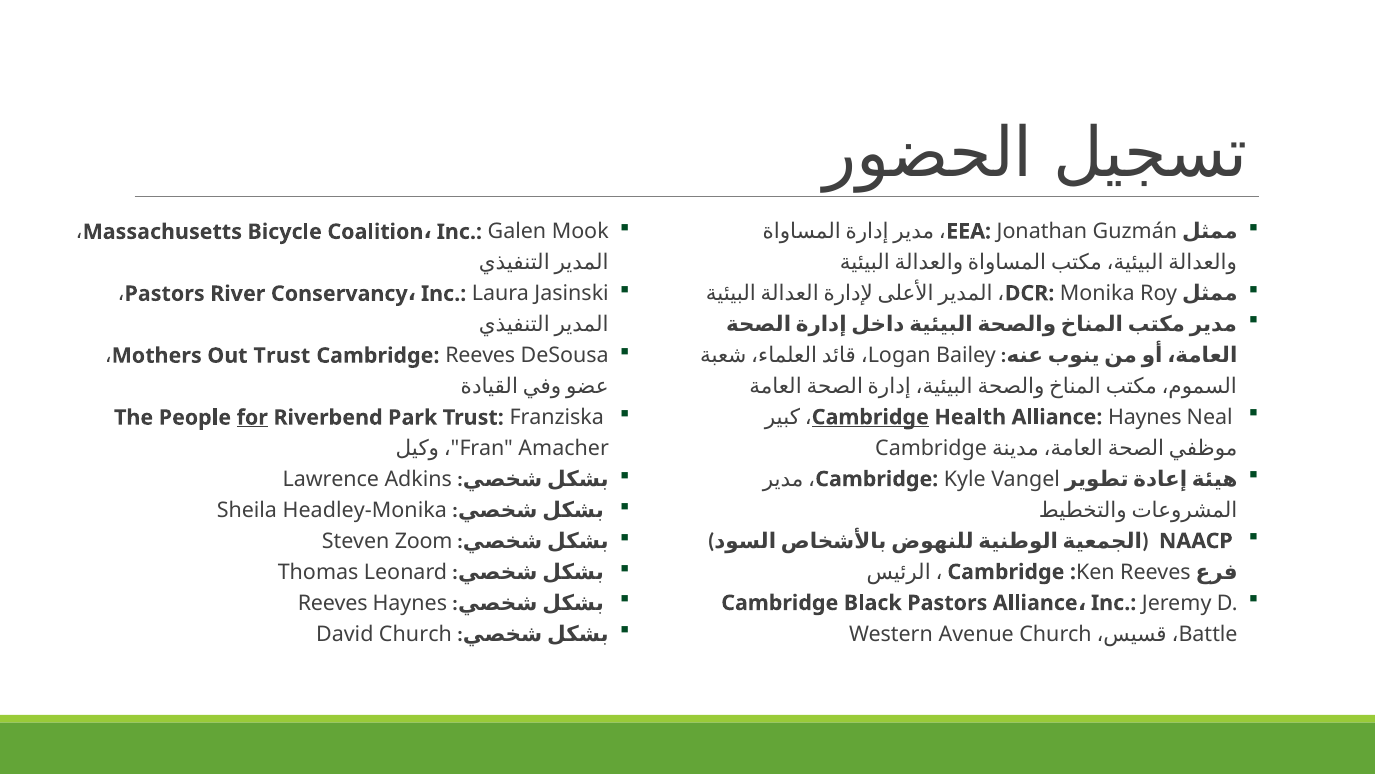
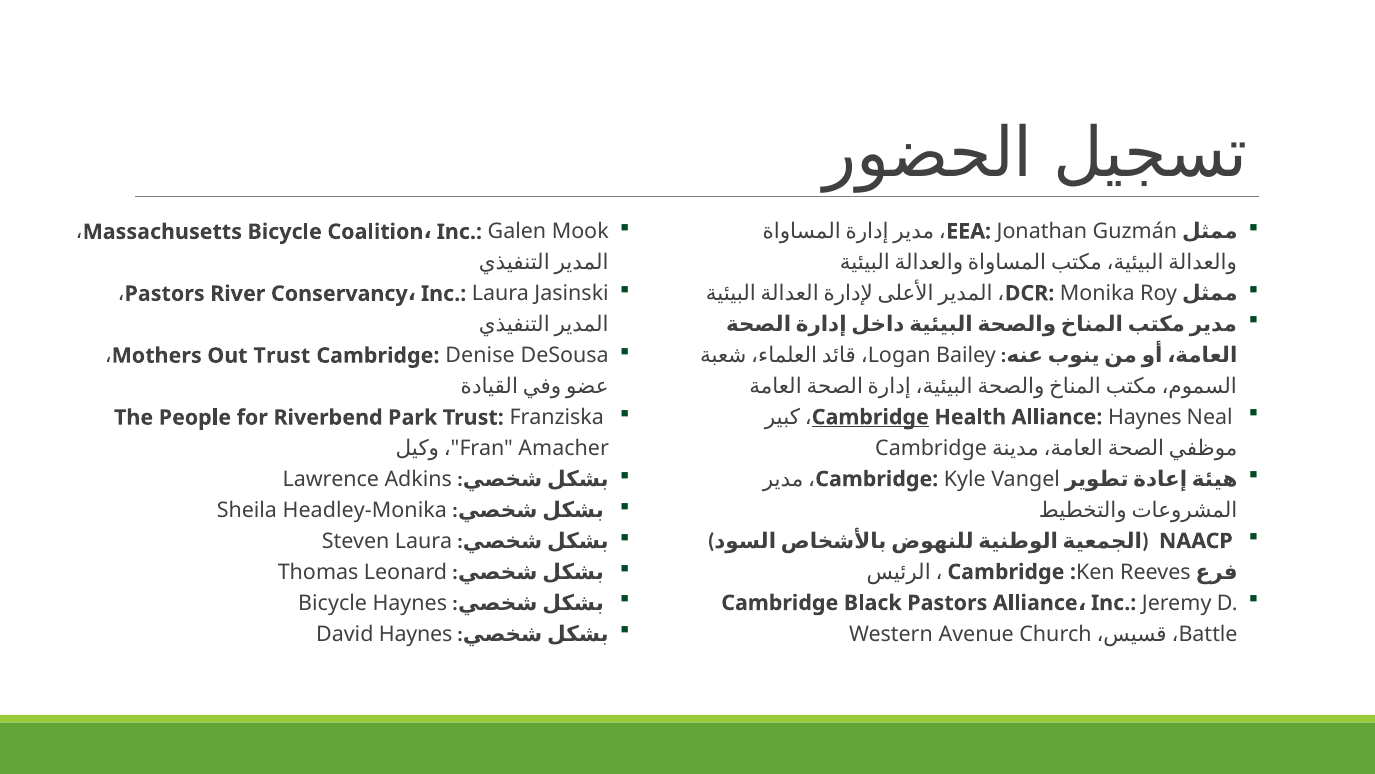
Cambridge Reeves: Reeves -> Denise (480, 355)
for underline: present -> none (252, 417)
Steven Zoom: Zoom -> Laura (424, 541)
Reeves: Reeves -> Bicycle (333, 603)
David Church: Church -> Haynes (416, 634)
